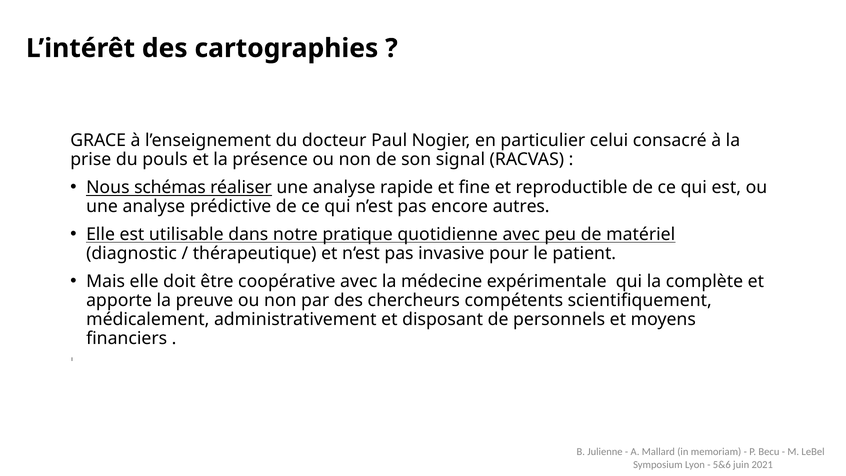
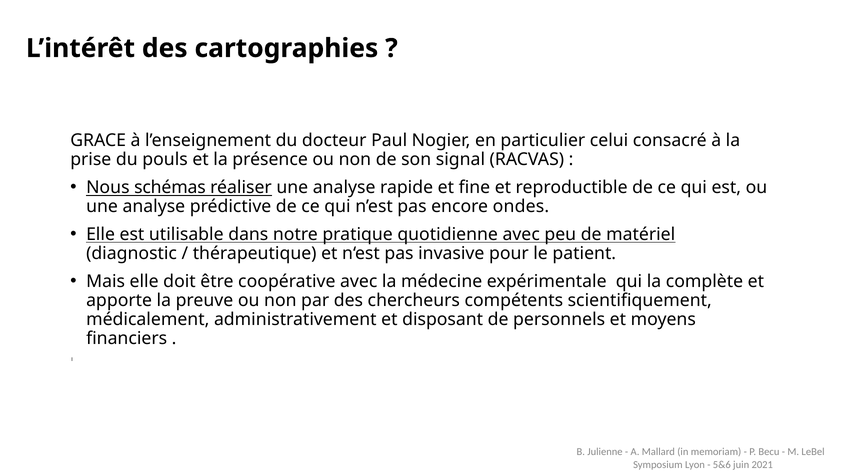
autres: autres -> ondes (521, 206)
